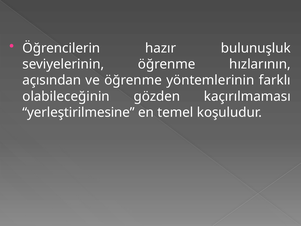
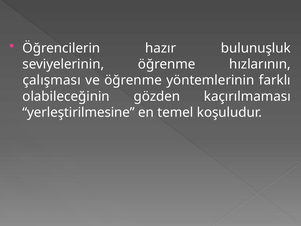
açısından: açısından -> çalışması (52, 80)
